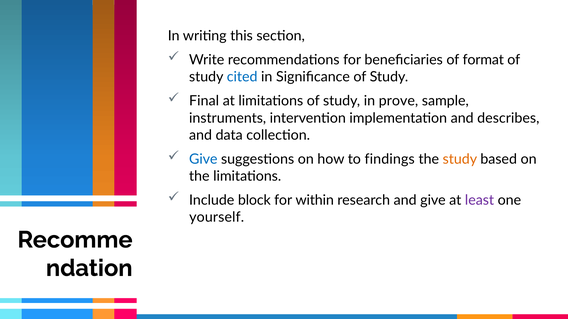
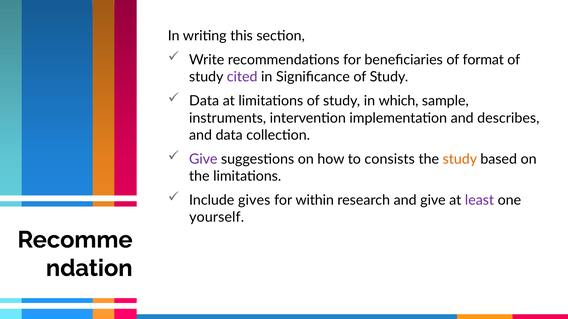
cited colour: blue -> purple (242, 77)
Final: Final -> Data (204, 101)
prove: prove -> which (399, 101)
Give colour: blue -> purple (203, 159)
findings: findings -> consists (390, 159)
block: block -> gives (254, 201)
